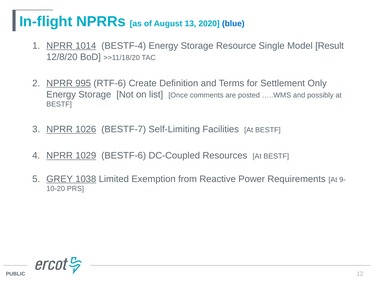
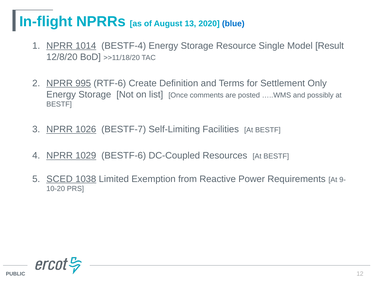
GREY: GREY -> SCED (60, 179)
